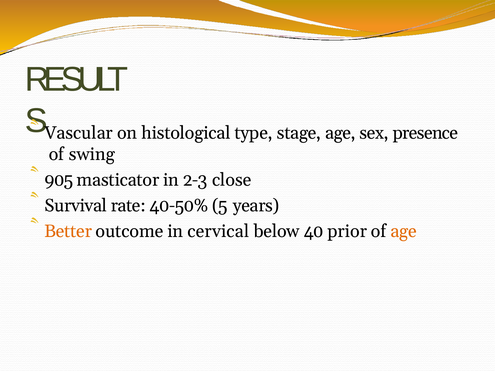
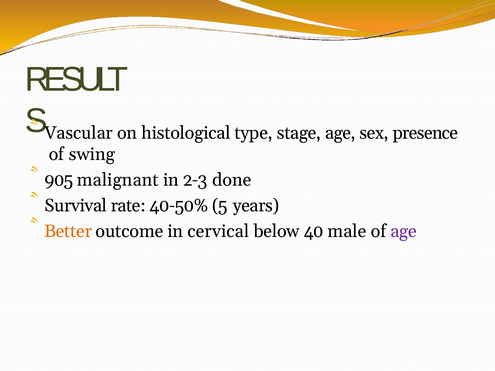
masticator: masticator -> malignant (118, 180)
close: close -> done (232, 180)
prior: prior -> male (347, 232)
age colour: orange -> purple (404, 232)
